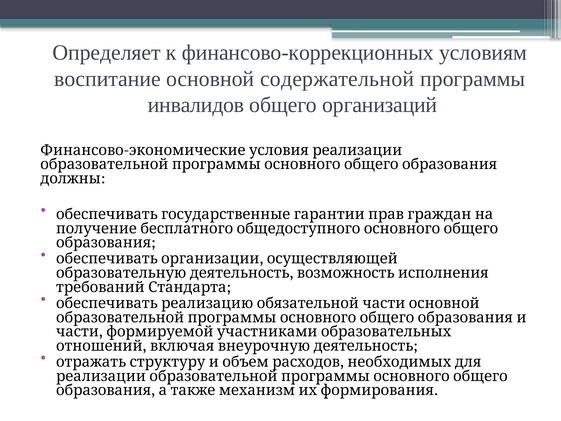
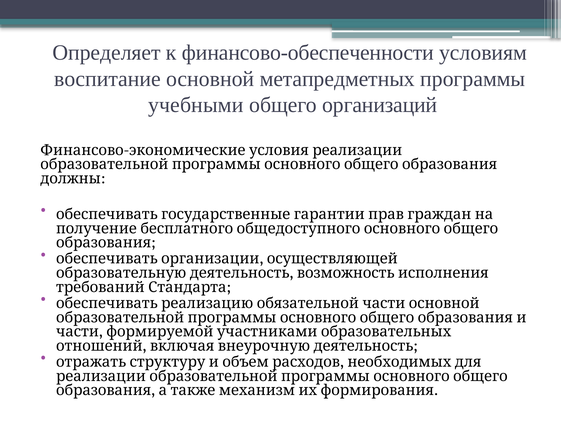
финансово-коррекционных: финансово-коррекционных -> финансово-обеспеченности (308, 53)
содержательной: содержательной -> метапредметных (337, 79)
инвалидов: инвалидов -> учебными (196, 105)
